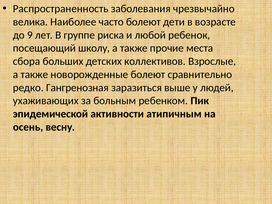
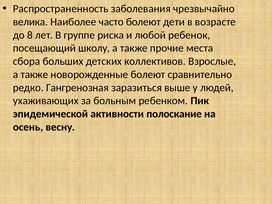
9: 9 -> 8 (30, 35)
атипичным: атипичным -> полоскание (174, 114)
